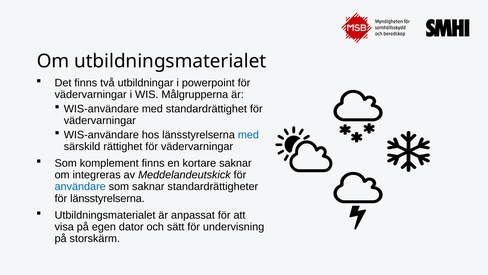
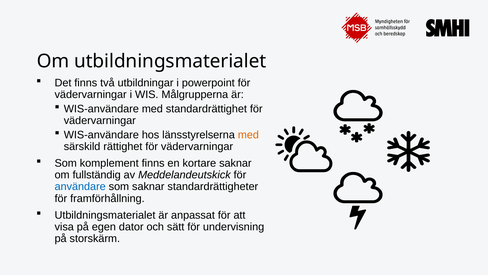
med colour: blue -> orange (248, 135)
integreras: integreras -> fullständig (97, 175)
för länsstyrelserna: länsstyrelserna -> framförhållning (107, 198)
